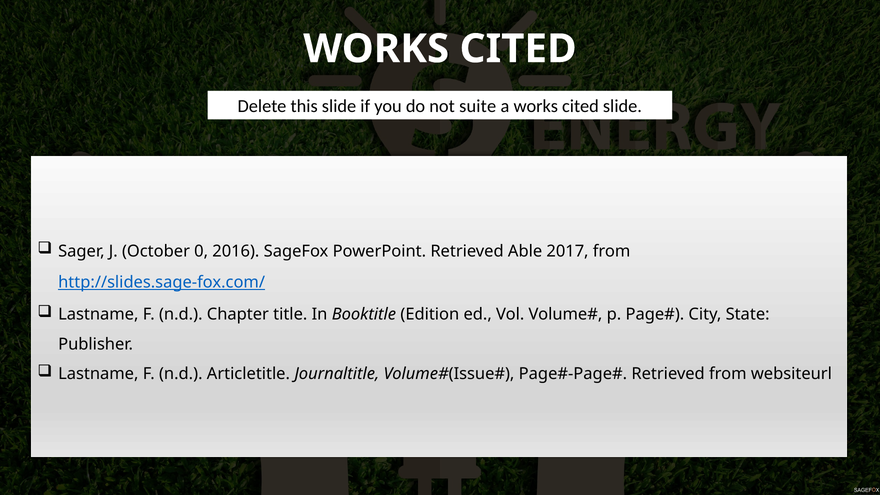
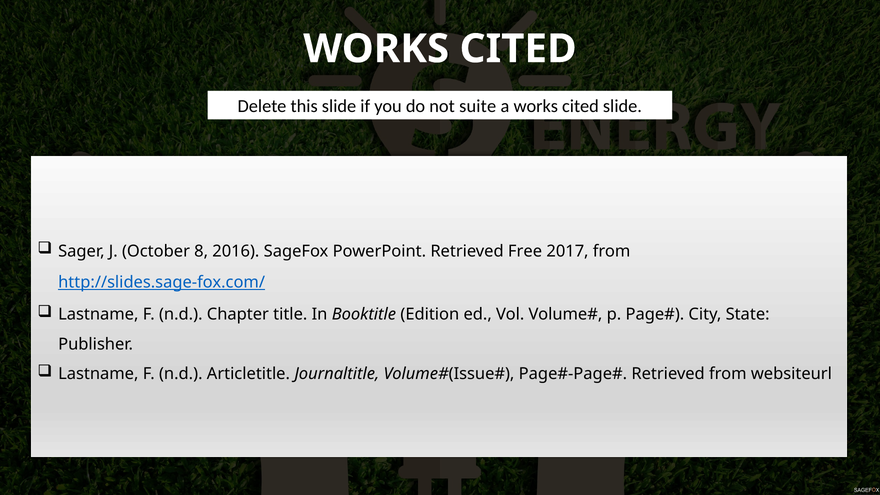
0: 0 -> 8 (201, 251)
Able: Able -> Free (525, 251)
